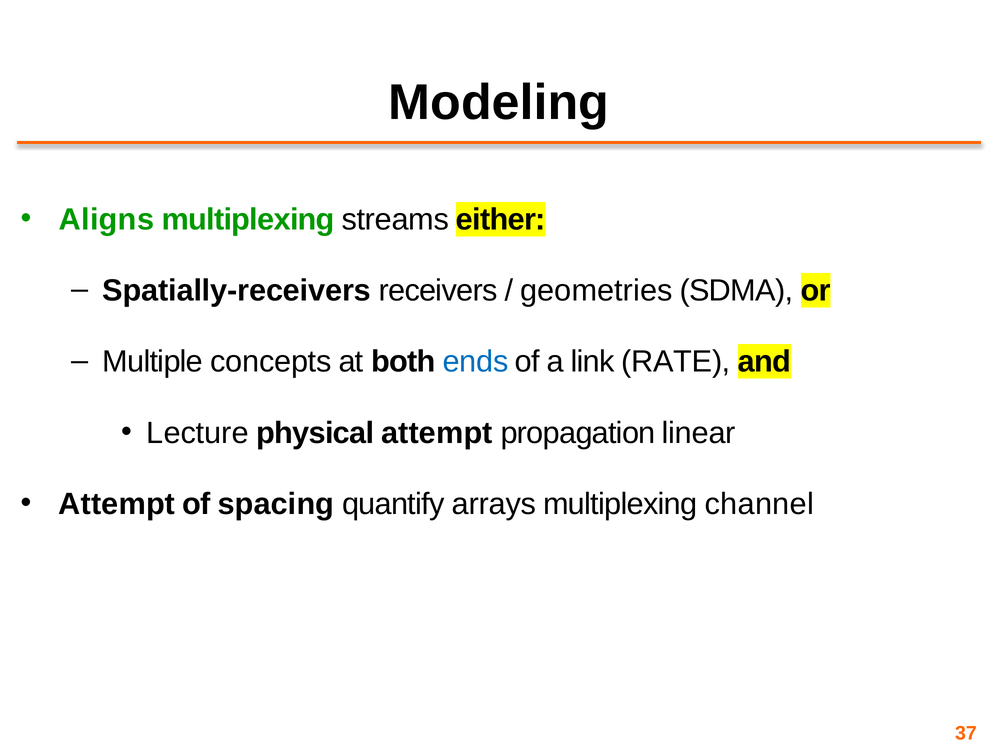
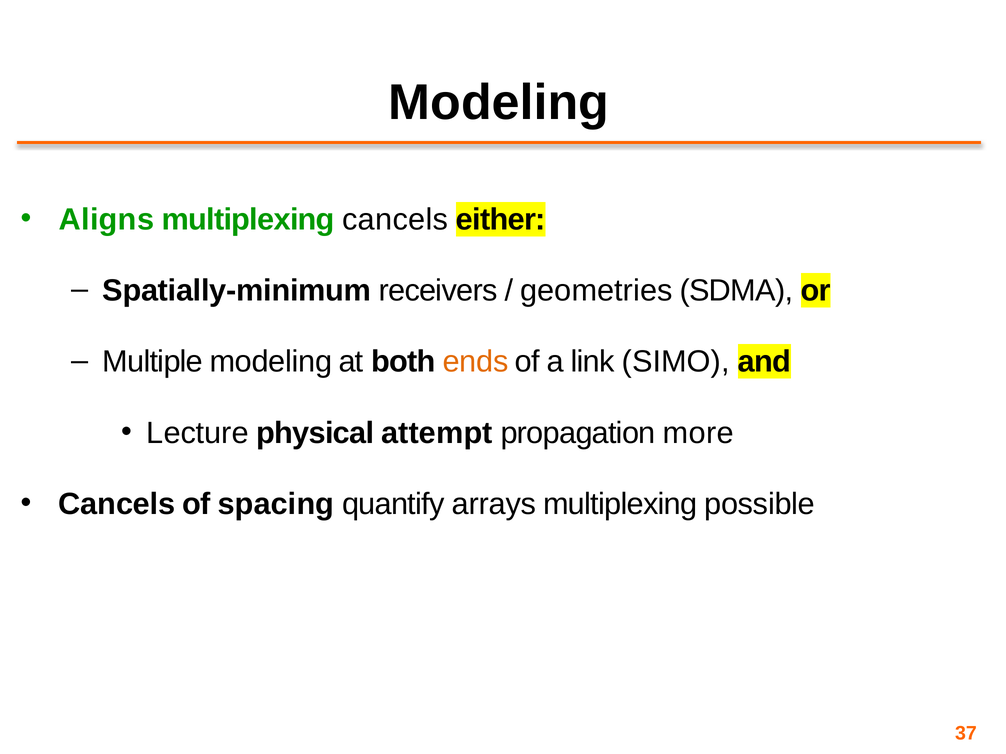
multiplexing streams: streams -> cancels (395, 220)
Spatially-receivers: Spatially-receivers -> Spatially-minimum (237, 291)
Multiple concepts: concepts -> modeling (271, 362)
ends colour: blue -> orange (476, 362)
RATE: RATE -> SIMO (676, 362)
linear: linear -> more (698, 433)
Attempt: Attempt -> Cancels (117, 505)
channel: channel -> possible (760, 505)
